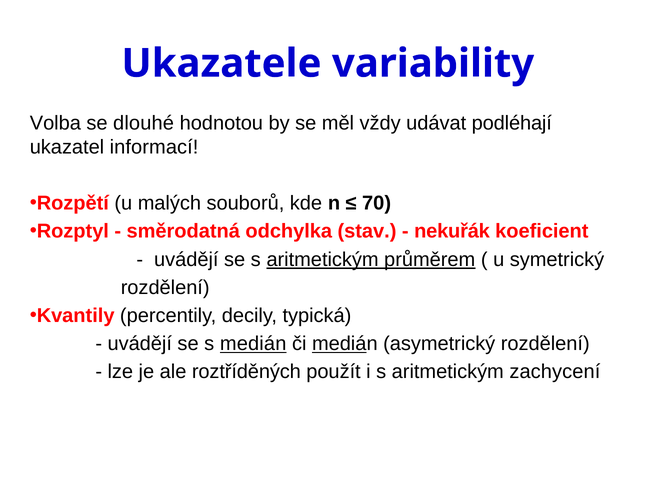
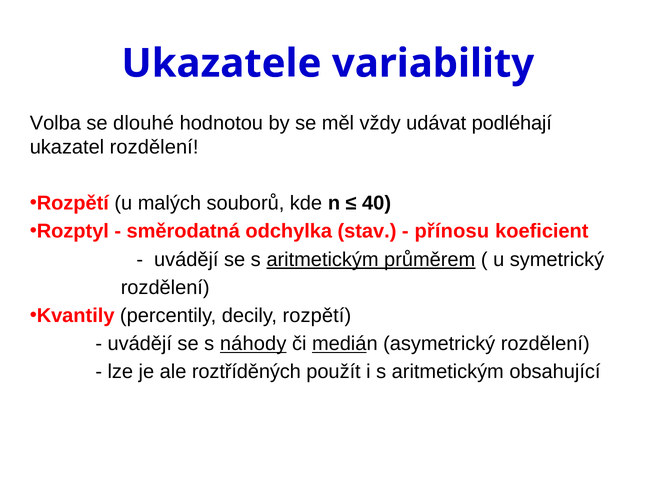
ukazatel informací: informací -> rozdělení (154, 147)
70: 70 -> 40 (377, 203)
nekuřák: nekuřák -> přínosu (452, 231)
decily typická: typická -> rozpětí (317, 316)
s medián: medián -> náhody (253, 344)
zachycení: zachycení -> obsahující (555, 372)
